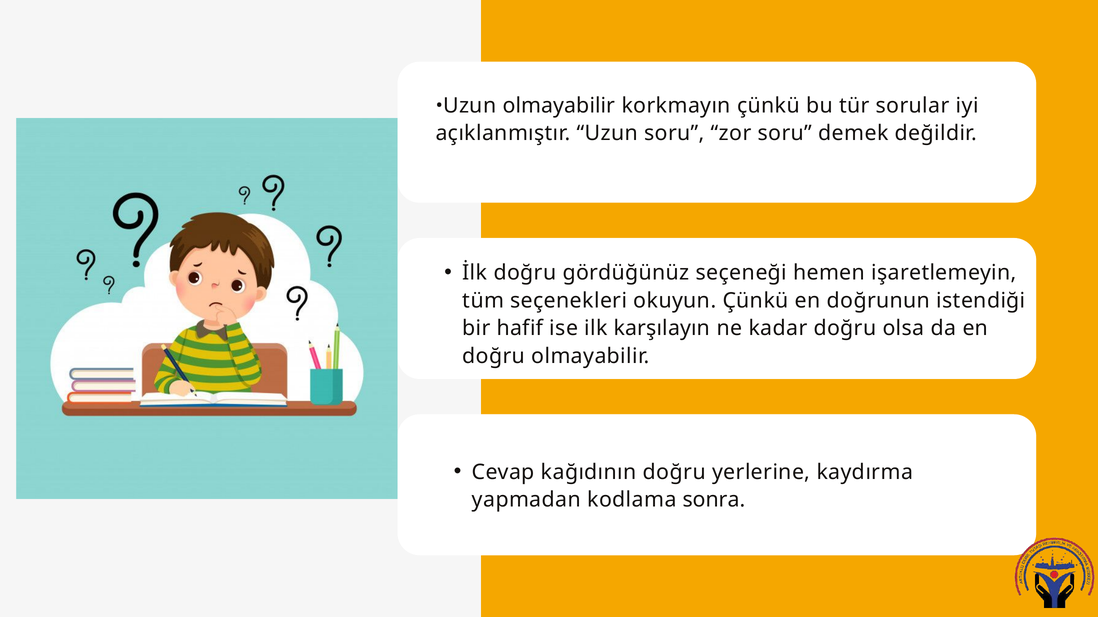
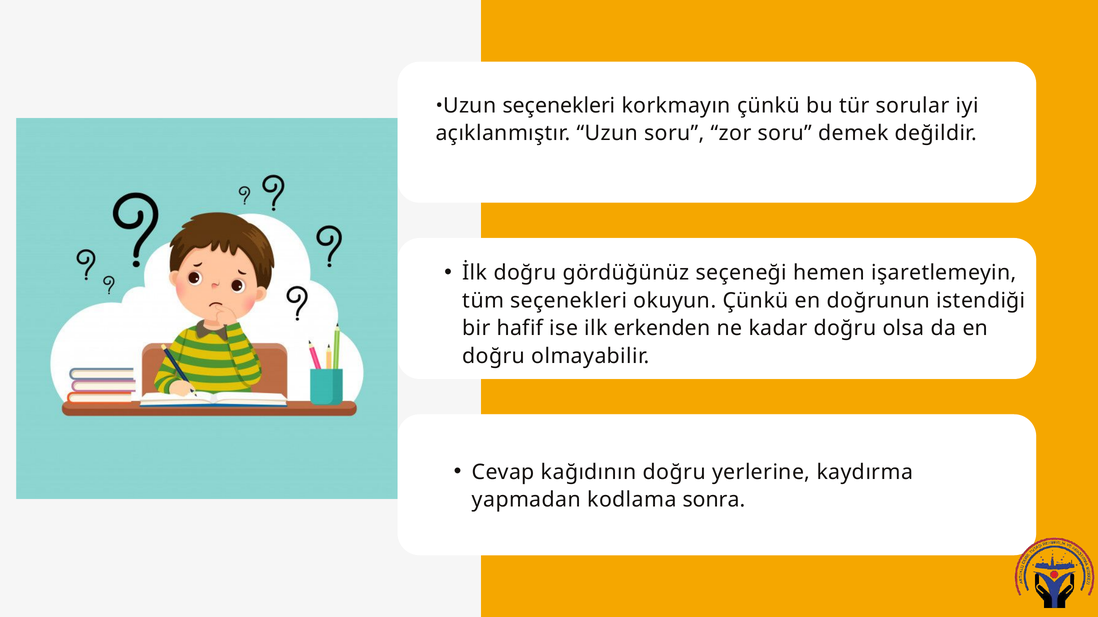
Uzun olmayabilir: olmayabilir -> seçenekleri (559, 106)
karşılayın: karşılayın -> erkenden (662, 329)
